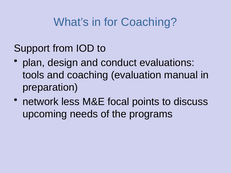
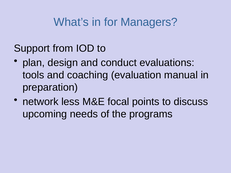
for Coaching: Coaching -> Managers (149, 22)
